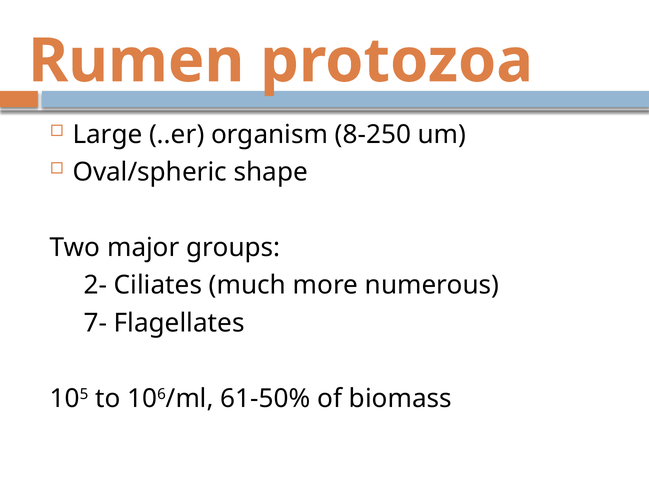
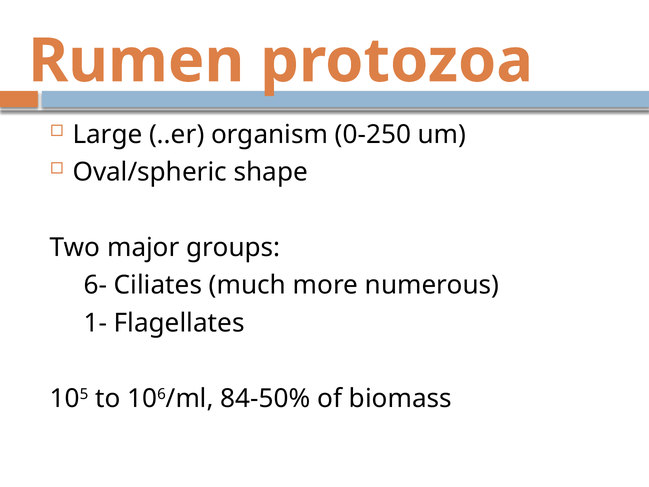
8-250: 8-250 -> 0-250 (373, 134)
2-: 2- -> 6- (96, 285)
7-: 7- -> 1- (96, 323)
61-50%: 61-50% -> 84-50% (265, 398)
